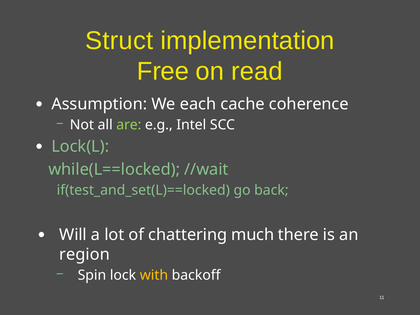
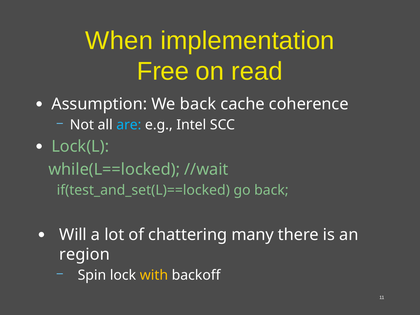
Struct: Struct -> When (119, 41)
We each: each -> back (198, 104)
are colour: light green -> light blue (129, 125)
much: much -> many (253, 235)
